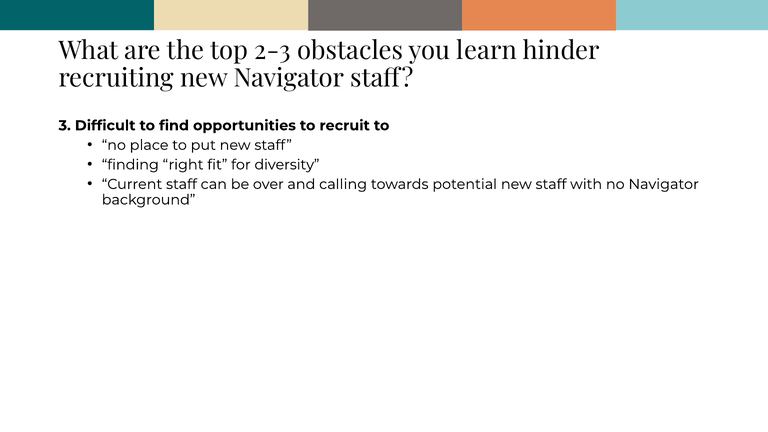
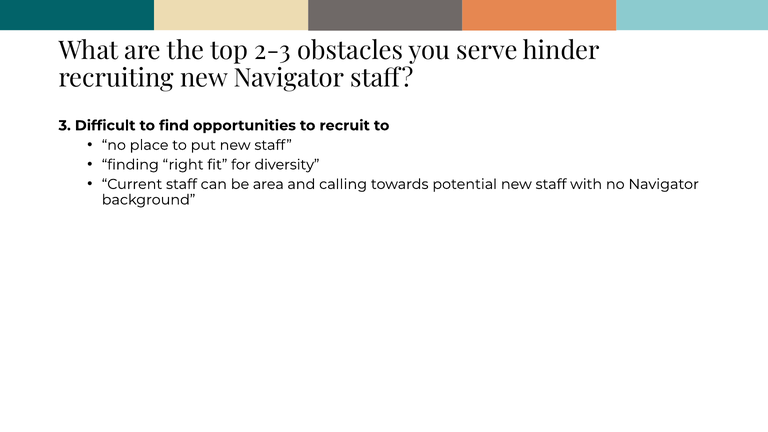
learn: learn -> serve (487, 51)
over: over -> area (268, 184)
